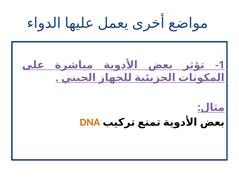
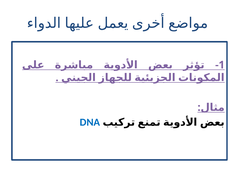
DNA colour: orange -> blue (90, 122)
